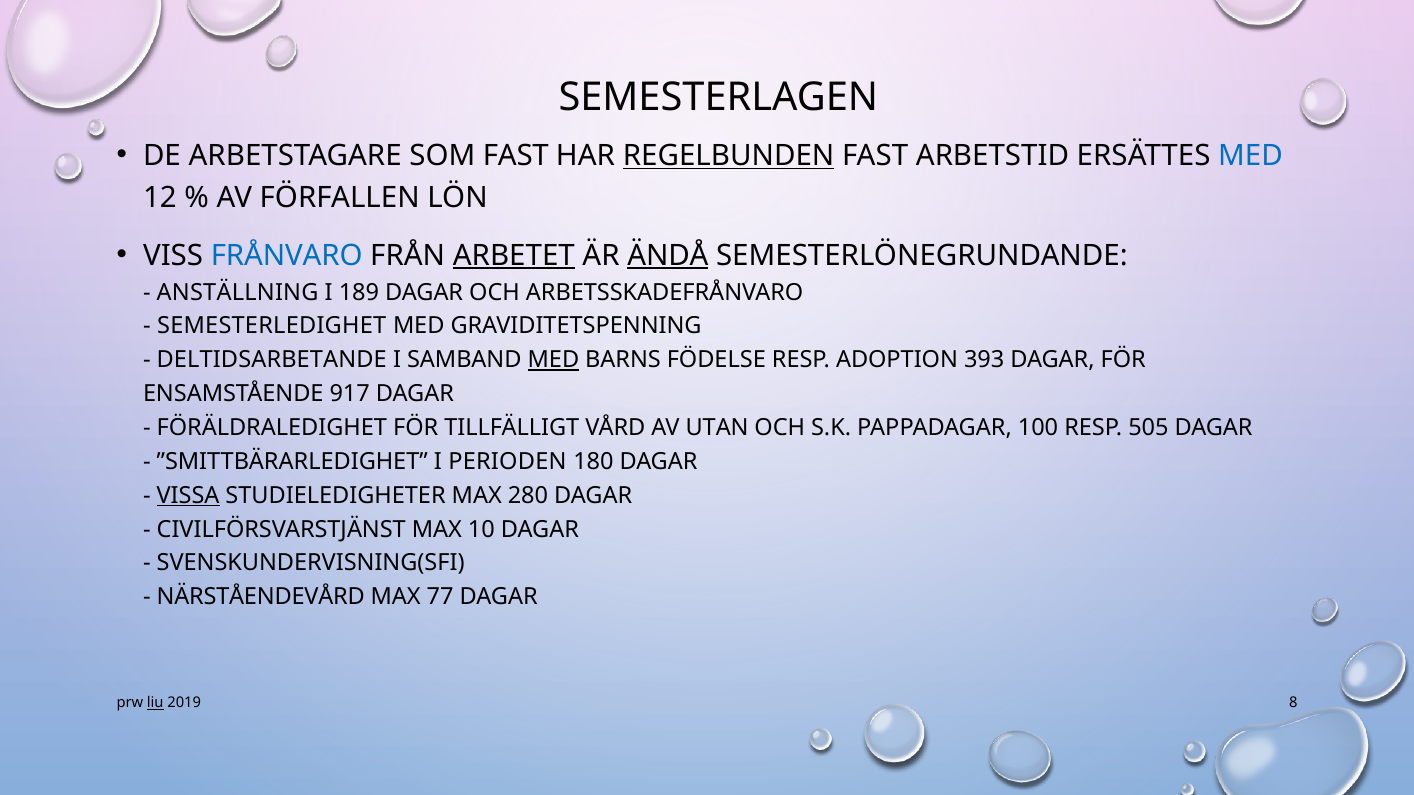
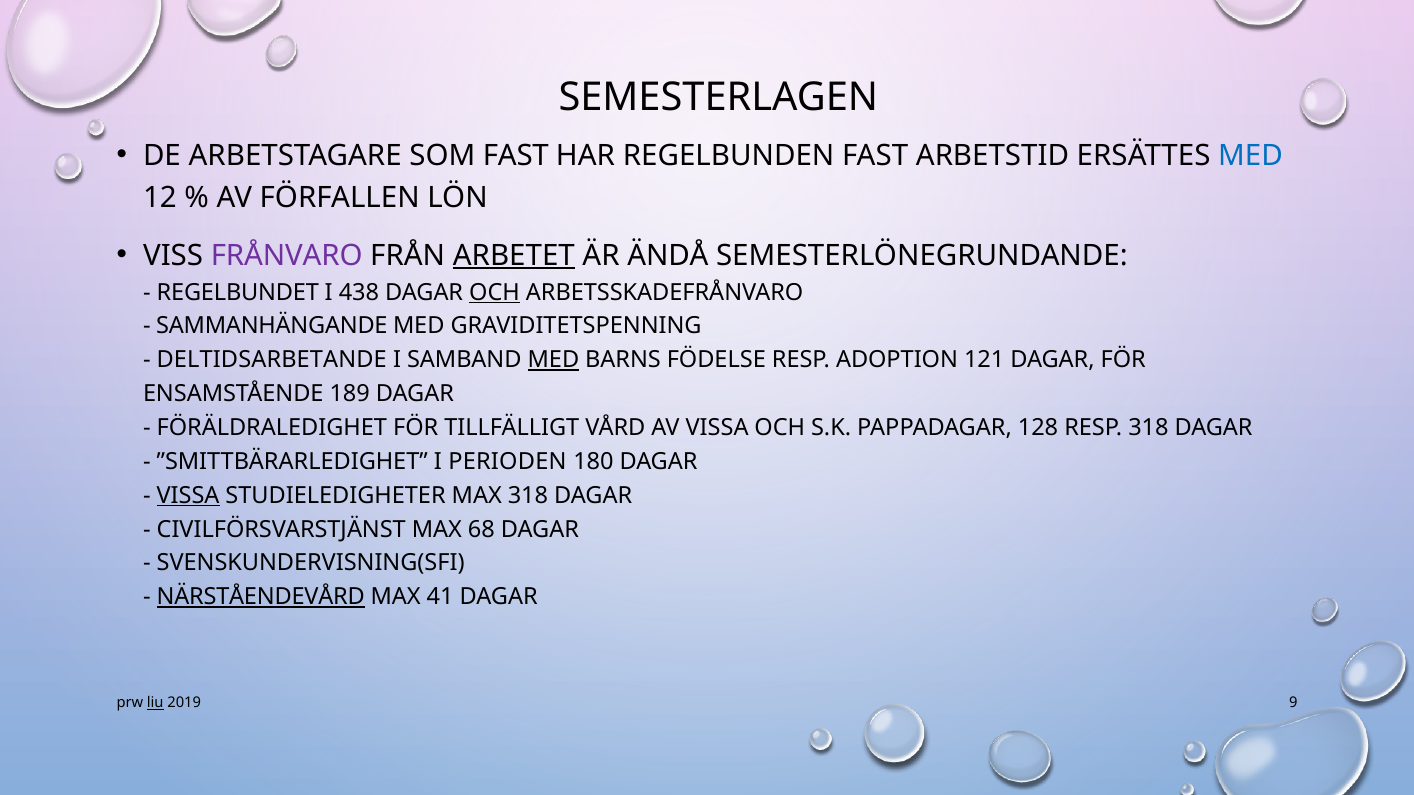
REGELBUNDEN underline: present -> none (729, 156)
FRÅNVARO colour: blue -> purple (287, 256)
ÄNDÅ underline: present -> none (668, 256)
ANSTÄLLNING: ANSTÄLLNING -> REGELBUNDET (238, 293)
189: 189 -> 438 (359, 293)
OCH underline: none -> present (495, 293)
SEMESTERLEDIGHET: SEMESTERLEDIGHET -> SAMMANHÄNGANDE (272, 326)
393: 393 -> 121 (984, 360)
917: 917 -> 189 (350, 394)
AV UTAN: UTAN -> VISSA (717, 428)
100: 100 -> 128 (1038, 428)
RESP 505: 505 -> 318 (1148, 428)
MAX 280: 280 -> 318 (528, 496)
10: 10 -> 68 (481, 530)
NÄRSTÅENDEVÅRD underline: none -> present (261, 597)
77: 77 -> 41 (440, 597)
8: 8 -> 9 (1293, 703)
